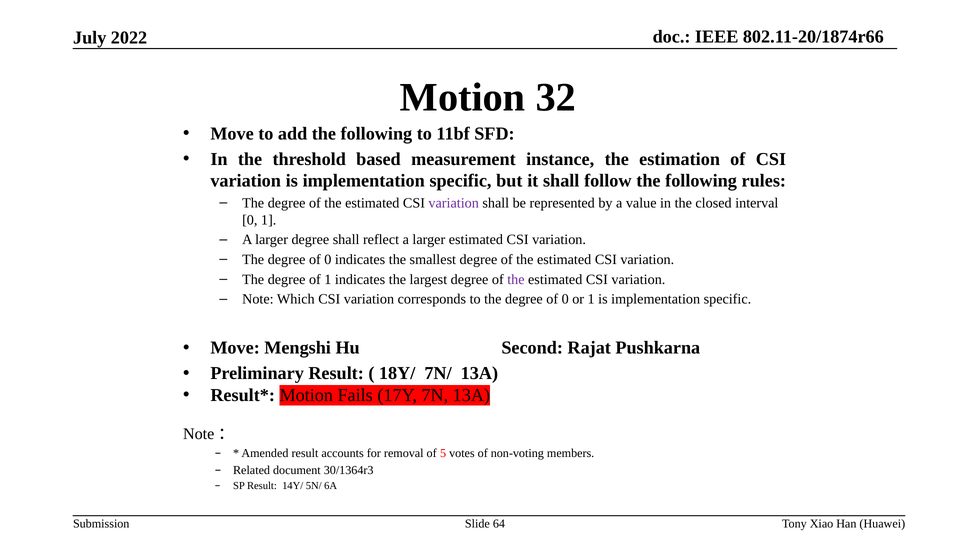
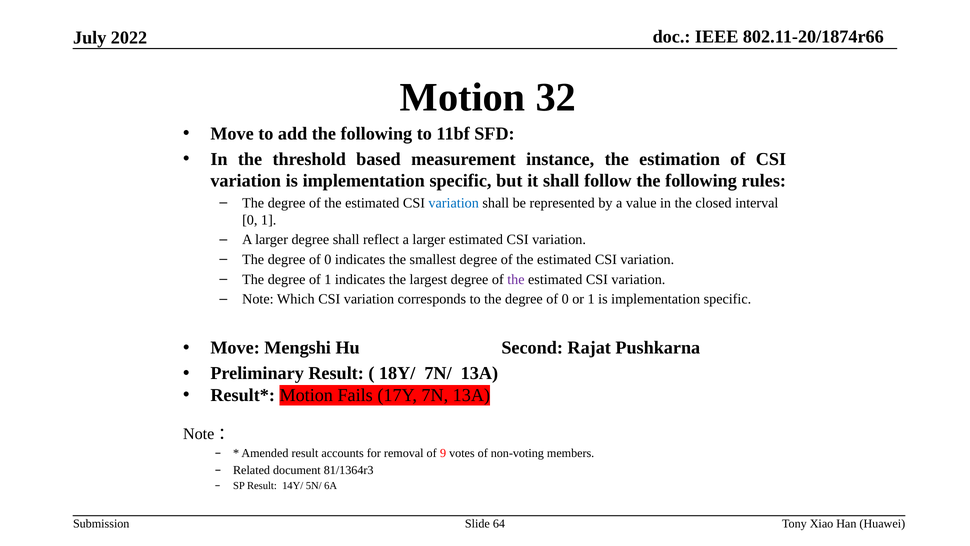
variation colour: purple -> blue (454, 203)
5: 5 -> 9 (443, 453)
30/1364r3: 30/1364r3 -> 81/1364r3 (349, 470)
